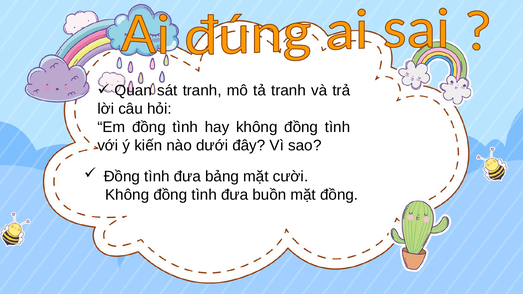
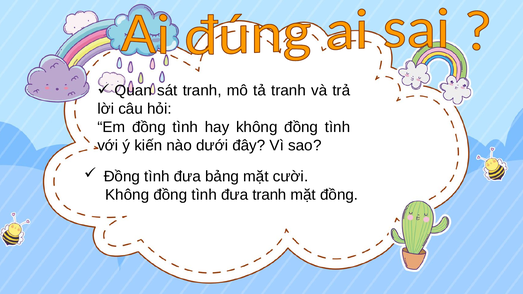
đưa buồn: buồn -> tranh (269, 195)
